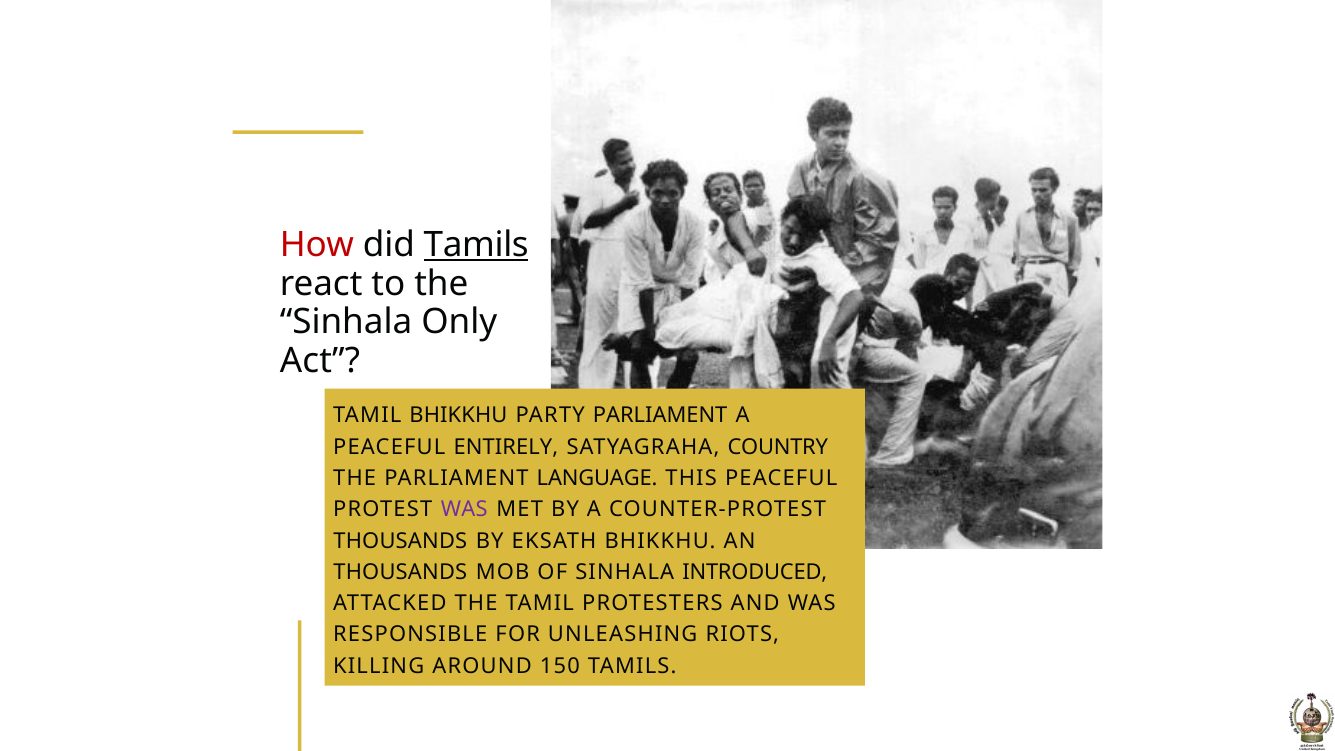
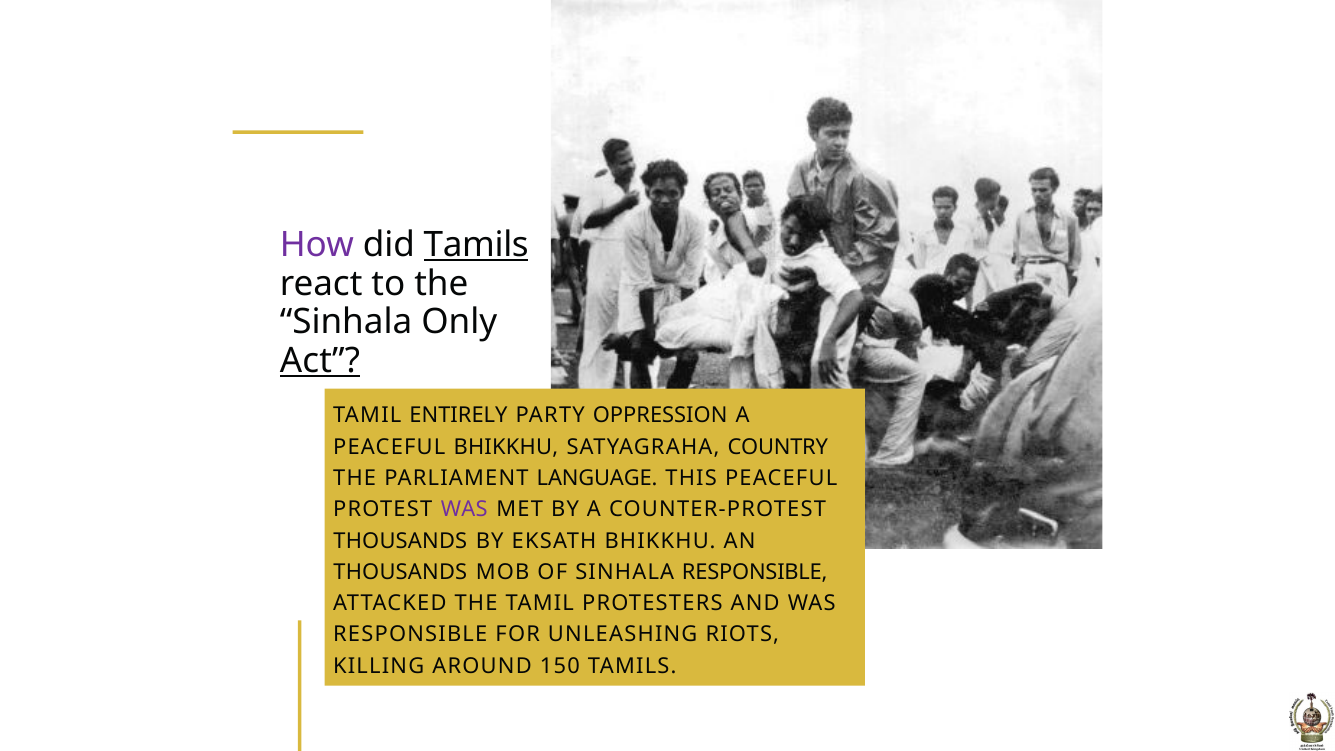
How colour: red -> purple (317, 245)
Act underline: none -> present (320, 361)
TAMIL BHIKKHU: BHIKKHU -> ENTIRELY (459, 416)
PARTY PARLIAMENT: PARLIAMENT -> OPPRESSION (660, 416)
PEACEFUL ENTIRELY: ENTIRELY -> BHIKKHU (506, 447)
SINHALA INTRODUCED: INTRODUCED -> RESPONSIBLE (755, 572)
